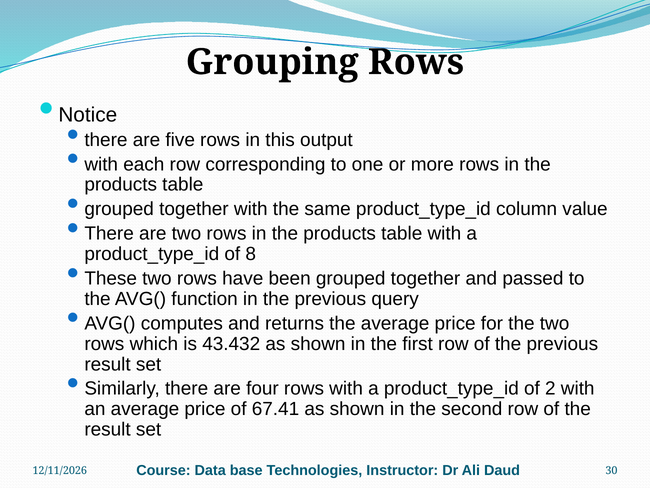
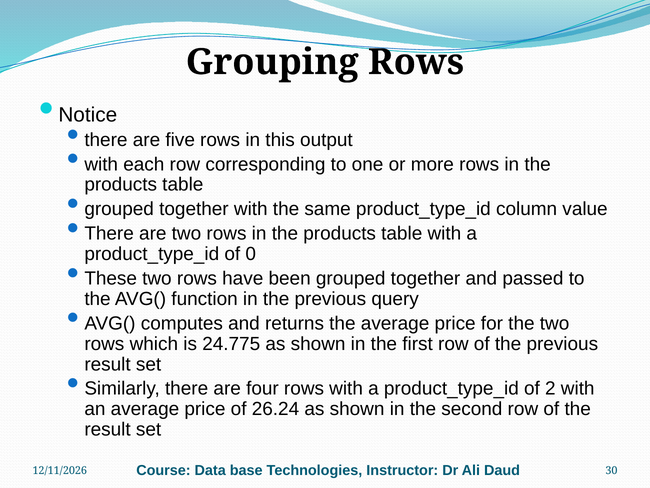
8: 8 -> 0 (251, 254)
43.432: 43.432 -> 24.775 (231, 343)
67.41: 67.41 -> 26.24 (275, 409)
